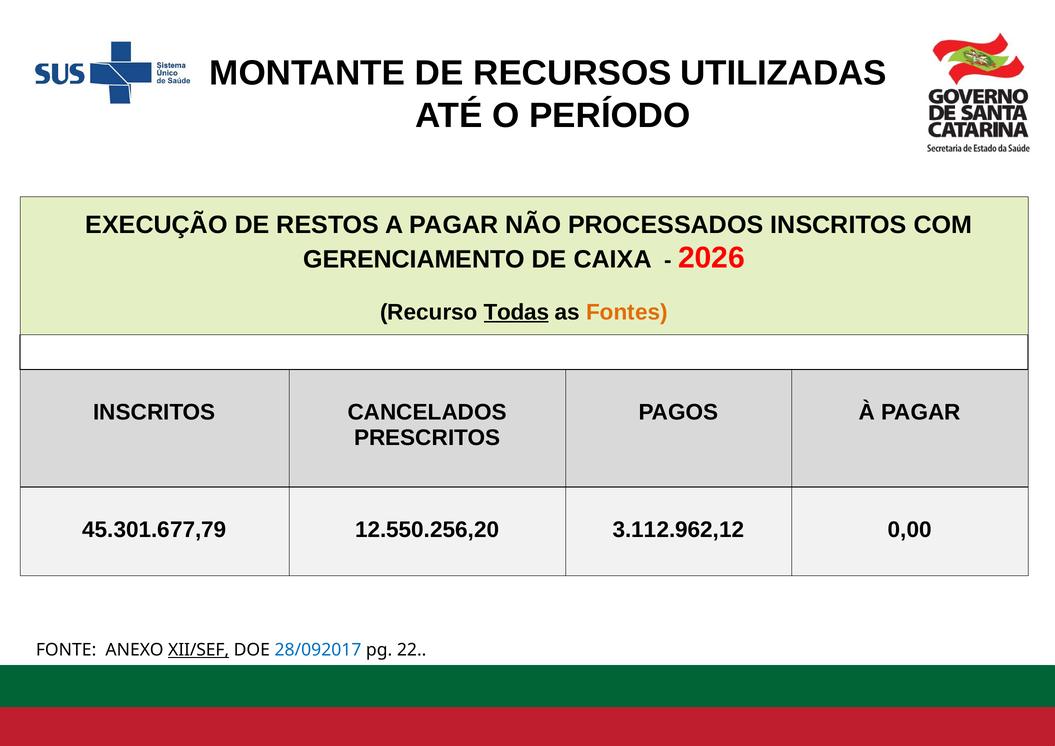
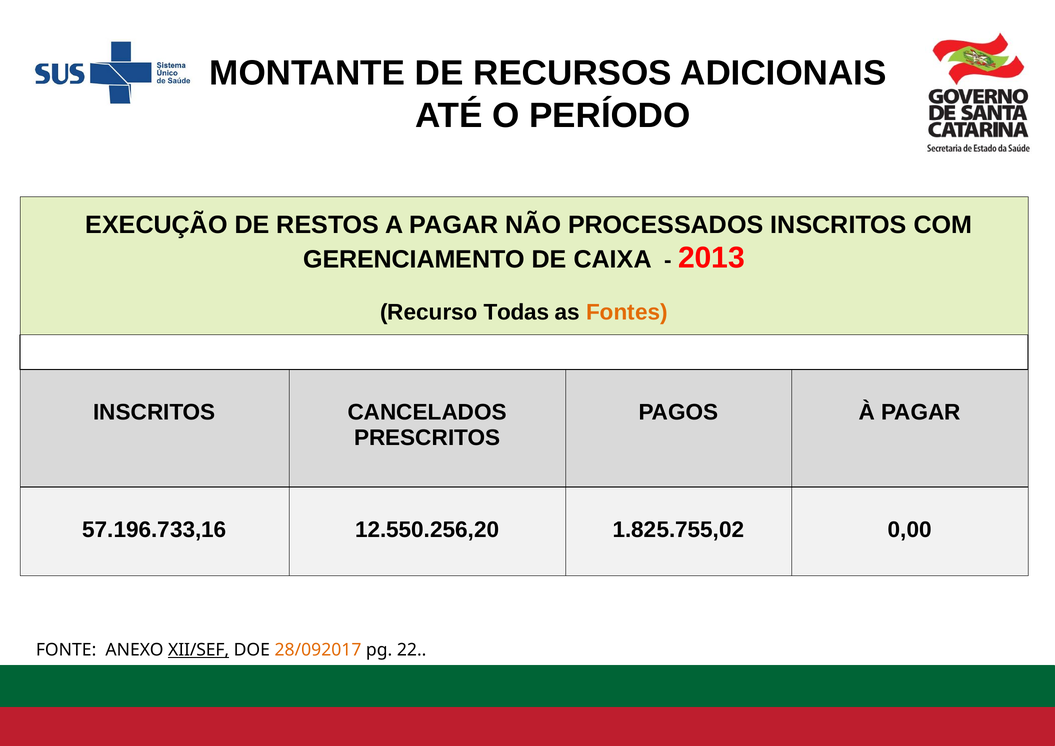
UTILIZADAS: UTILIZADAS -> ADICIONAIS (783, 73)
2026: 2026 -> 2013 (711, 258)
Todas underline: present -> none (516, 312)
45.301.677,79: 45.301.677,79 -> 57.196.733,16 (154, 530)
3.112.962,12: 3.112.962,12 -> 1.825.755,02 (678, 530)
28/092017 colour: blue -> orange (318, 650)
